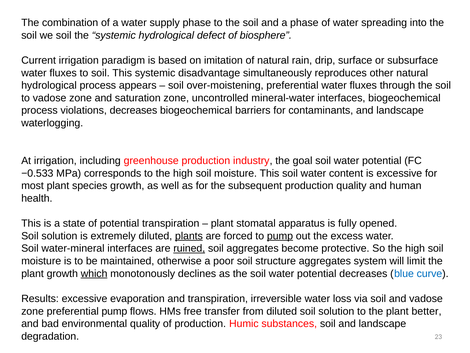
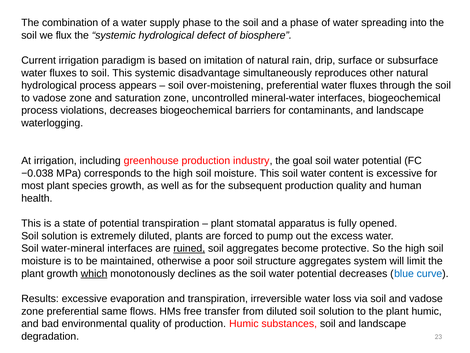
we soil: soil -> flux (64, 35)
−0.533: −0.533 -> −0.038 (37, 173)
plants underline: present -> none (189, 236)
pump underline: present -> none (280, 236)
preferential pump: pump -> same (114, 311)
plant better: better -> humic (427, 311)
